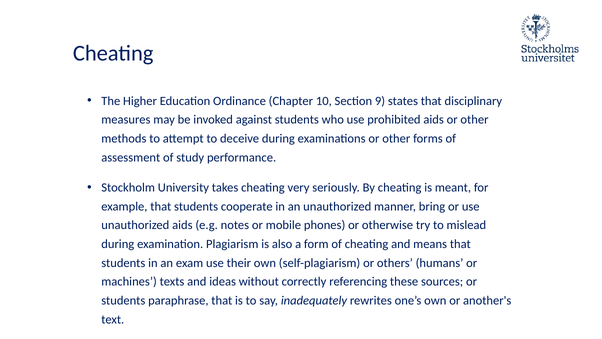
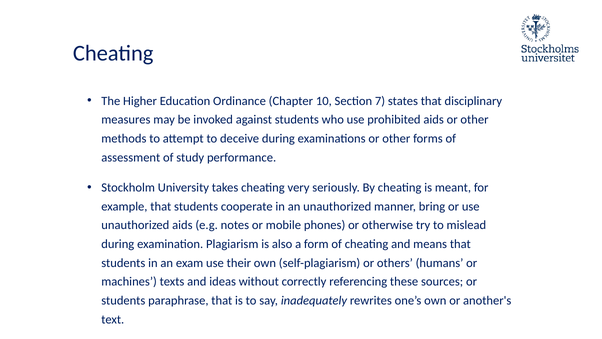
9: 9 -> 7 (380, 101)
